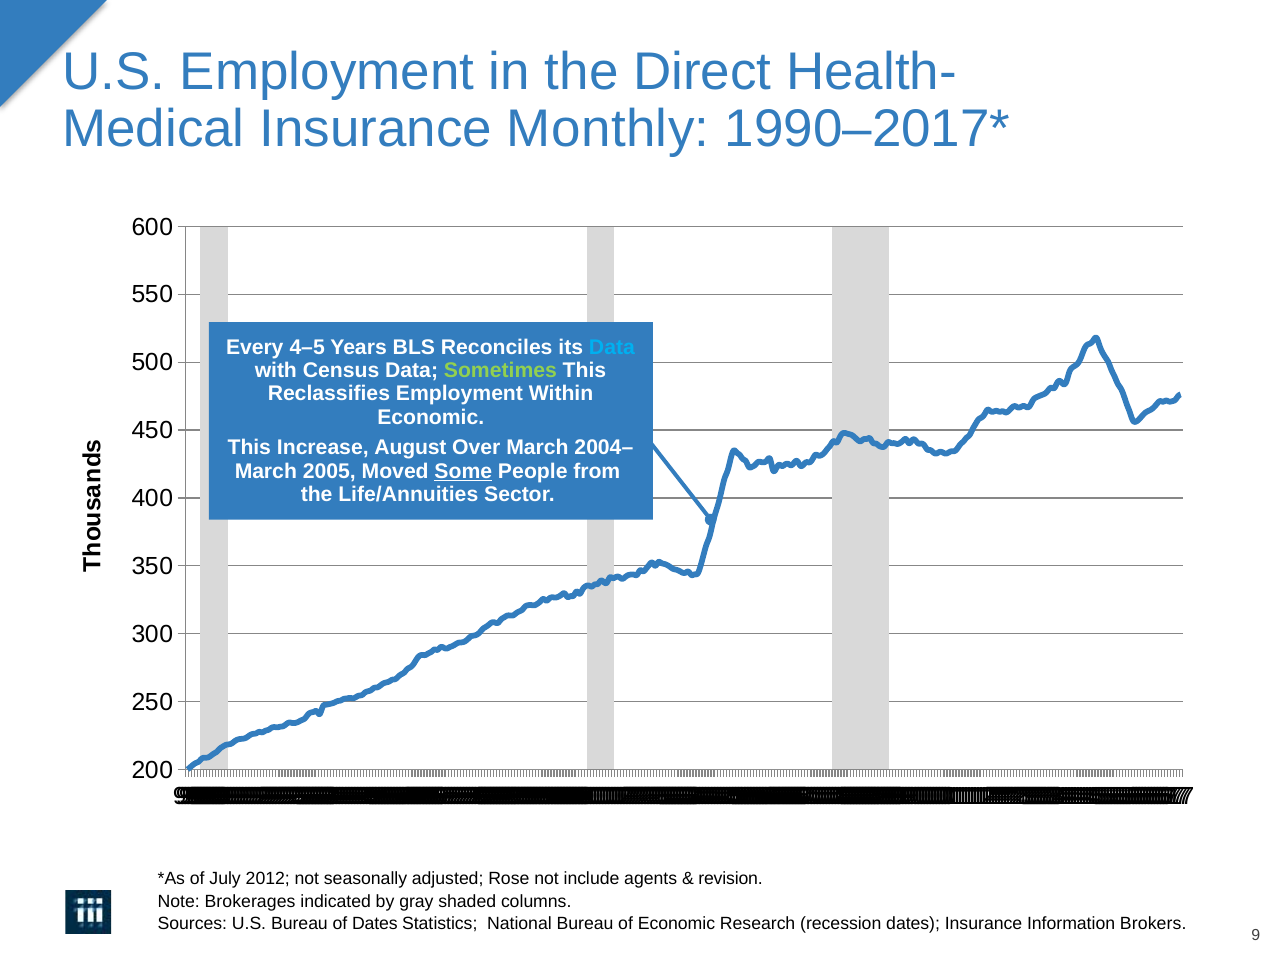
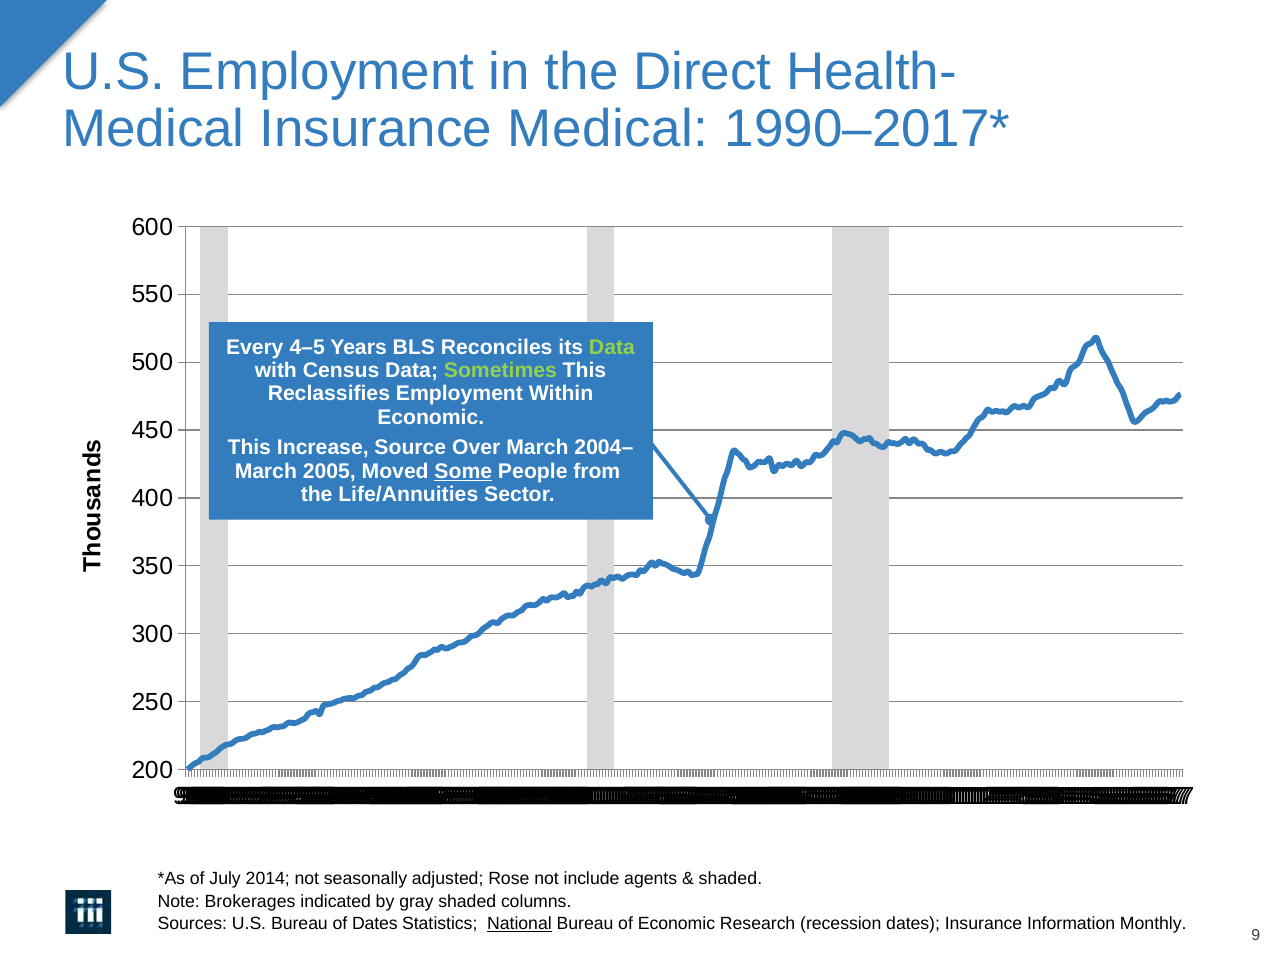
Insurance Monthly: Monthly -> Medical (608, 129)
Data colour: light blue -> light green (612, 347)
August: August -> Source (410, 448)
2012: 2012 -> 2014 (268, 879)
revision: revision -> shaded (730, 879)
National underline: none -> present (519, 924)
Brokers: Brokers -> Monthly (1153, 924)
